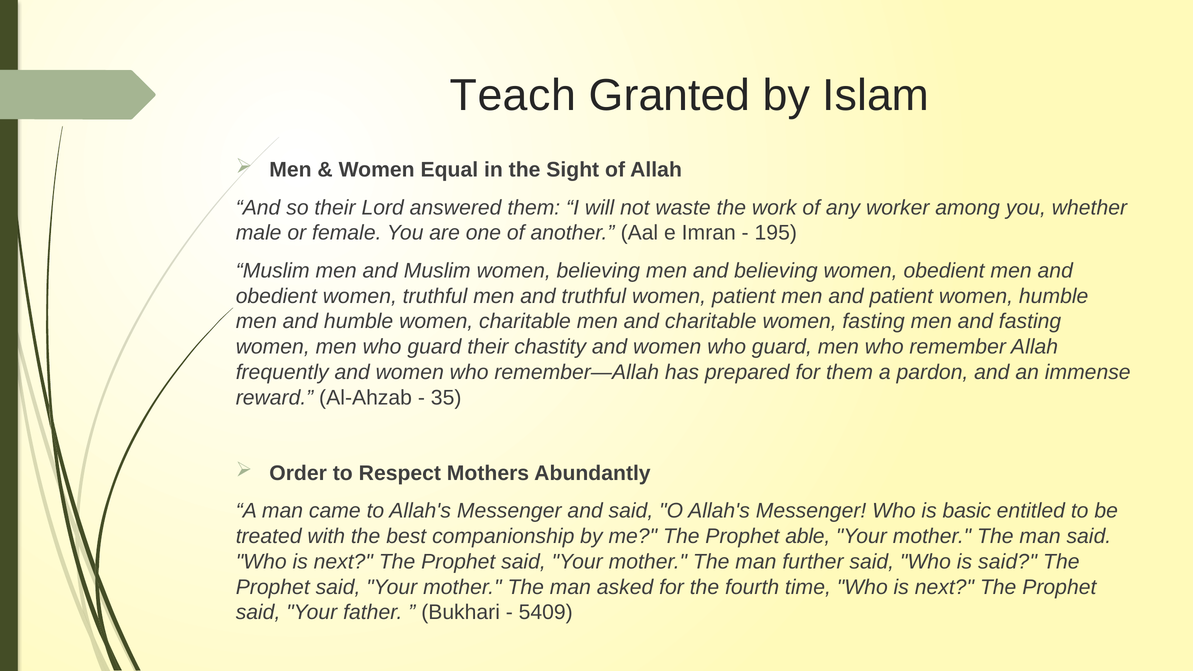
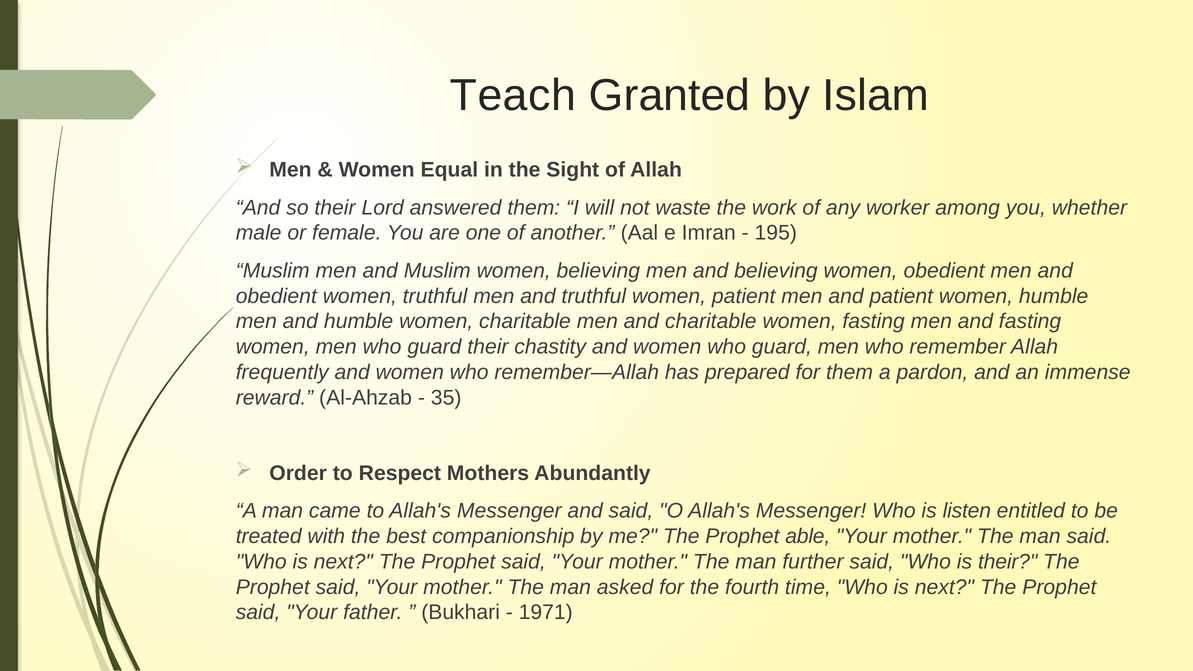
basic: basic -> listen (967, 511)
is said: said -> their (1008, 562)
5409: 5409 -> 1971 (546, 612)
